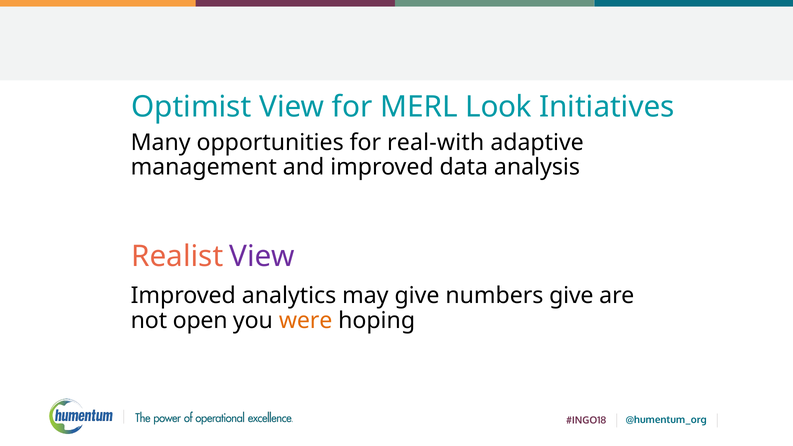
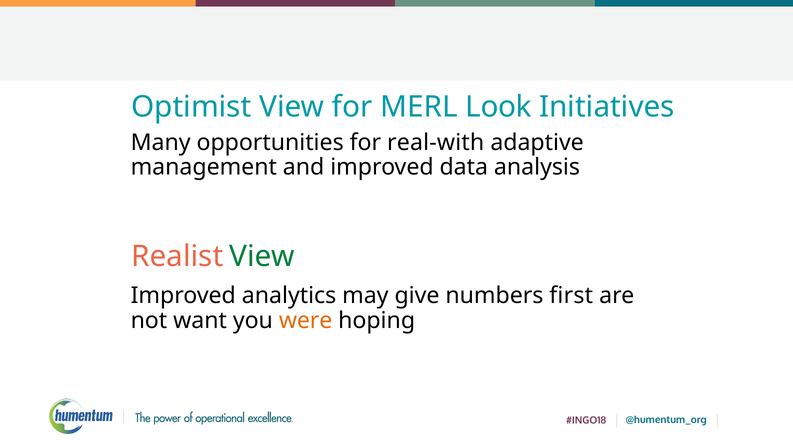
View colour: purple -> green (262, 257)
numbers give: give -> first (571, 296)
open: open -> want (200, 321)
